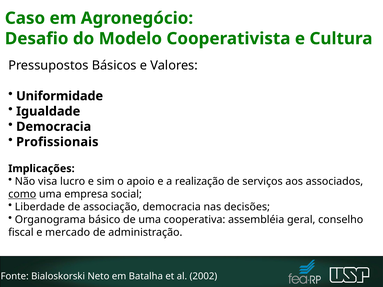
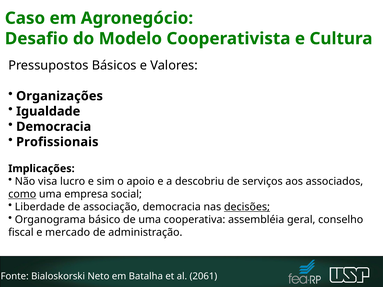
Uniformidade: Uniformidade -> Organizações (60, 96)
realização: realização -> descobriu (200, 182)
decisões underline: none -> present (247, 207)
2002: 2002 -> 2061 (203, 276)
